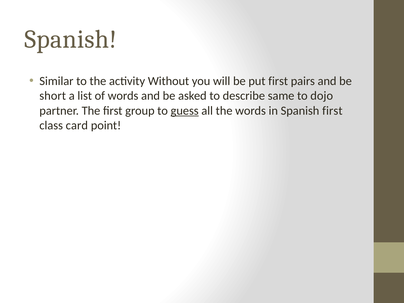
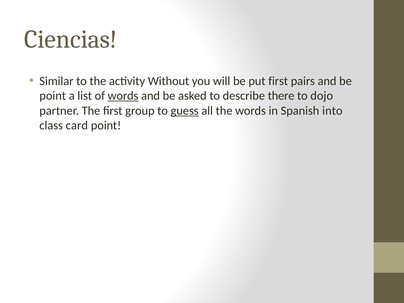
Spanish: Spanish -> Ciencias (71, 39)
short: short -> point (53, 96)
words underline: none -> present (123, 96)
same: same -> there (281, 96)
Spanish first: first -> into (332, 111)
